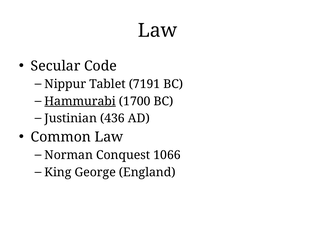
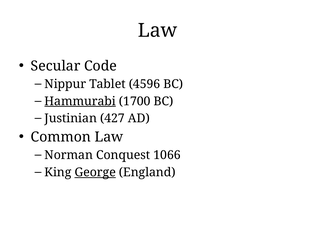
7191: 7191 -> 4596 (145, 84)
436: 436 -> 427 (112, 118)
George underline: none -> present (95, 172)
